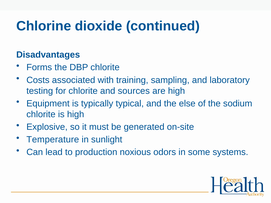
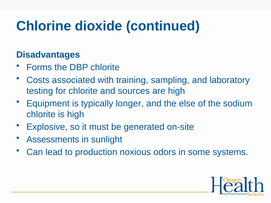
typical: typical -> longer (130, 104)
Temperature: Temperature -> Assessments (53, 140)
